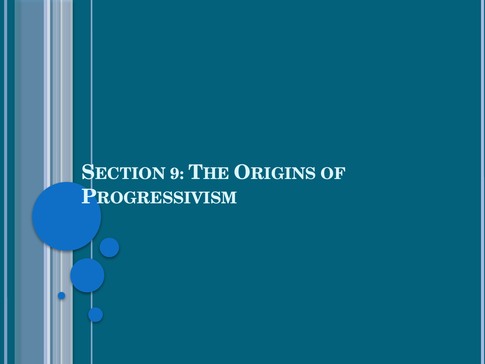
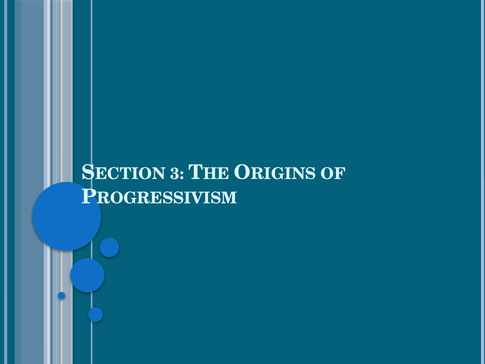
9: 9 -> 3 (177, 174)
